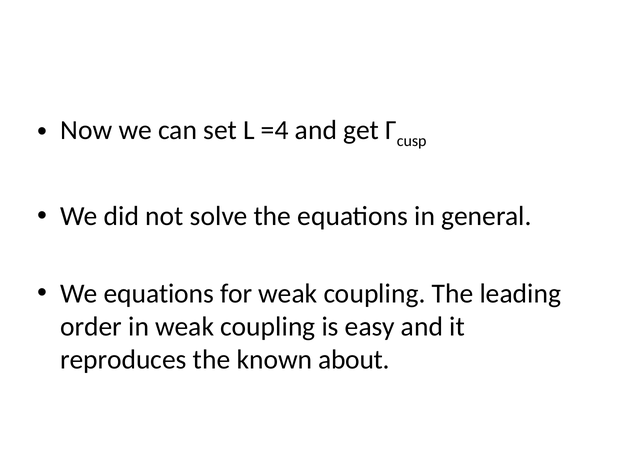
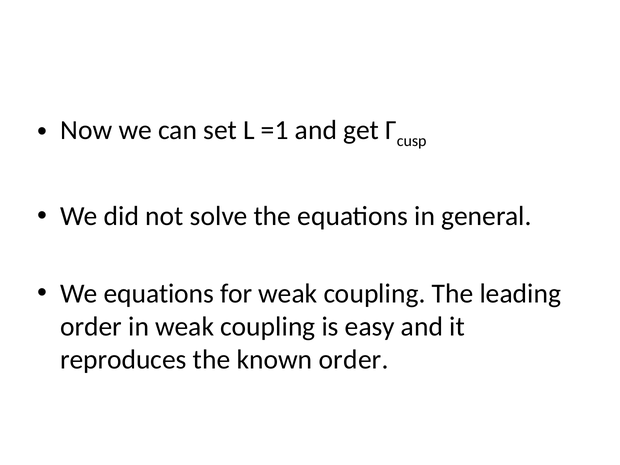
=4: =4 -> =1 (275, 130)
known about: about -> order (354, 360)
